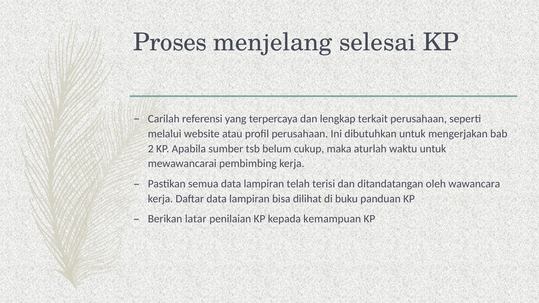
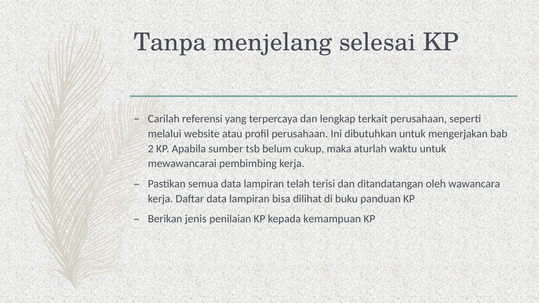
Proses: Proses -> Tanpa (170, 42)
latar: latar -> jenis (196, 219)
